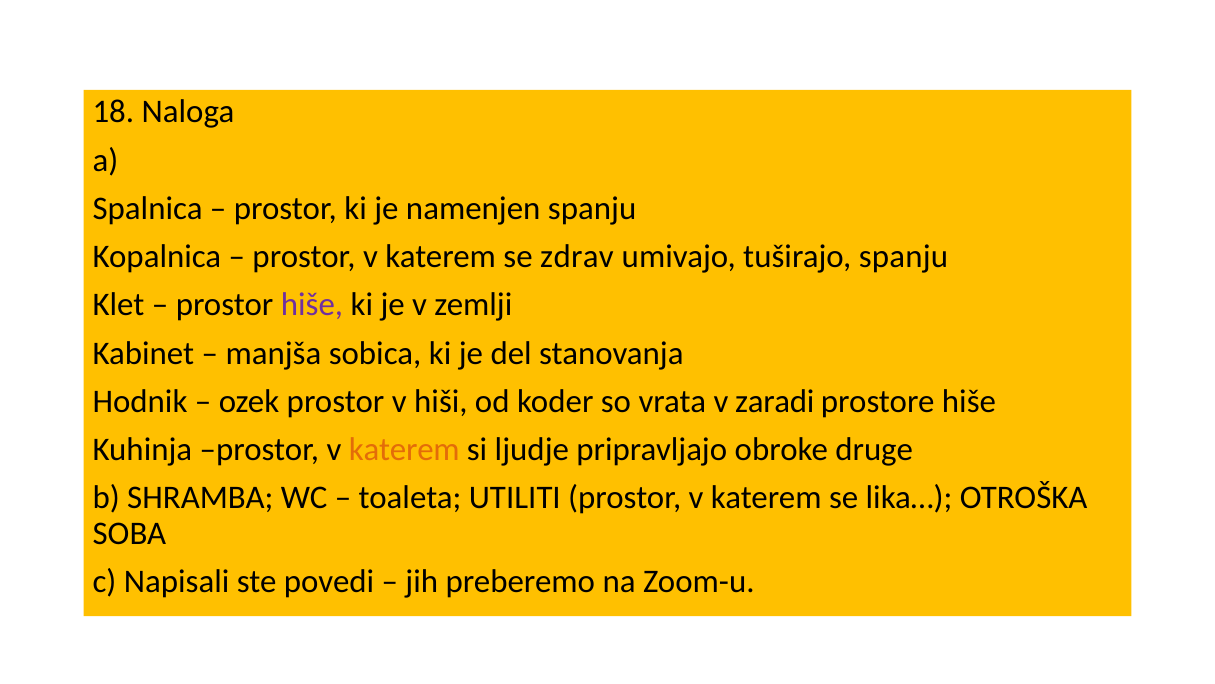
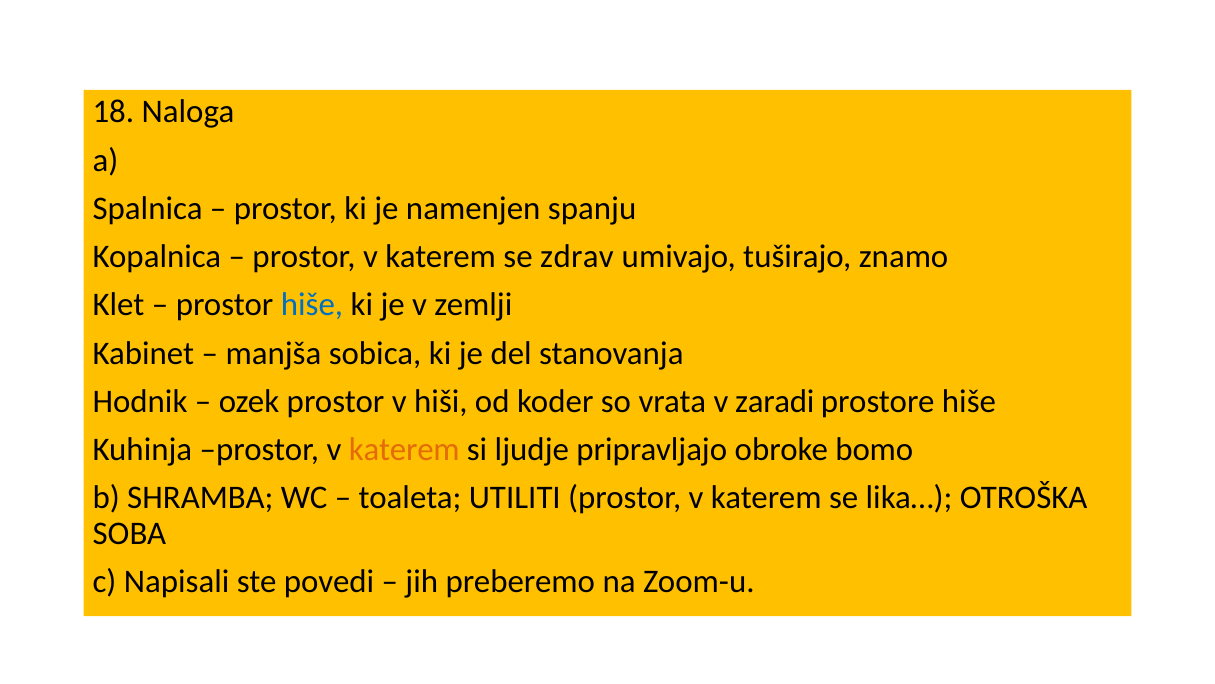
tuširajo spanju: spanju -> znamo (904, 256)
hiše colour: purple -> blue (312, 305)
druge: druge -> bomo (874, 449)
